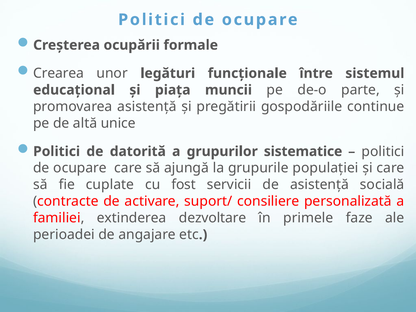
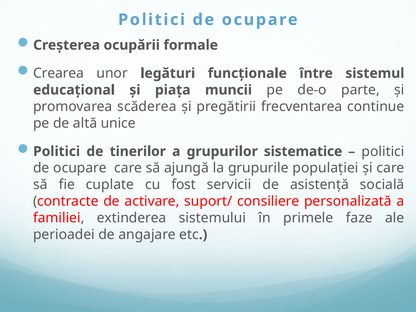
promovarea asistență: asistență -> scăderea (147, 107)
gospodăriile: gospodăriile -> frecventarea (302, 107)
datorită: datorită -> tinerilor (138, 151)
dezvoltare: dezvoltare -> sistemului (212, 218)
